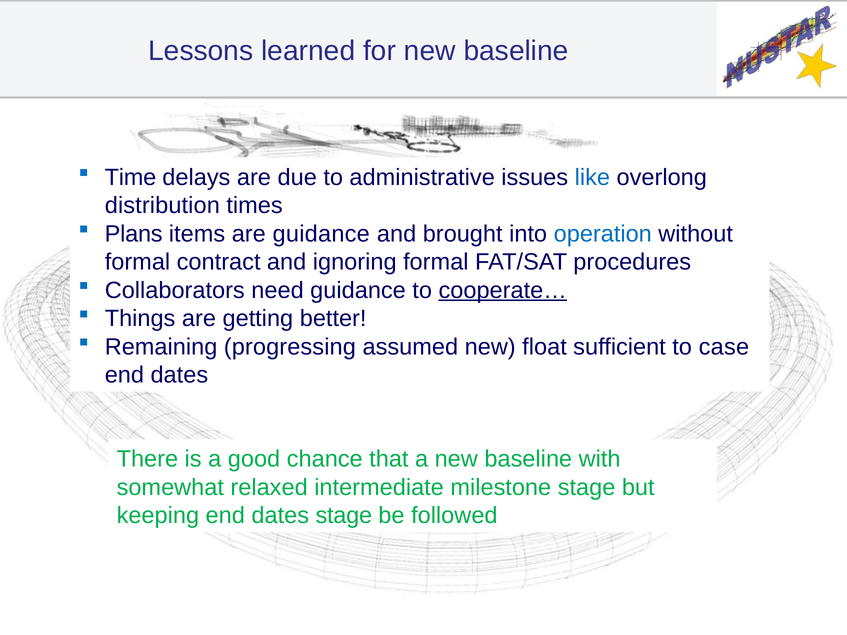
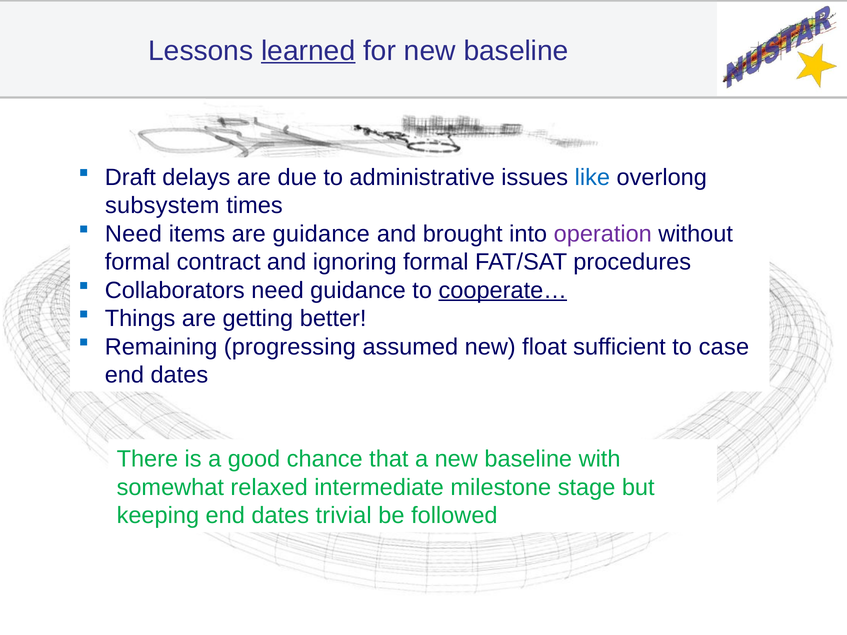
learned underline: none -> present (308, 51)
Time: Time -> Draft (130, 177)
distribution: distribution -> subsystem (162, 206)
Plans: Plans -> Need (133, 234)
operation colour: blue -> purple (603, 234)
dates stage: stage -> trivial (344, 516)
